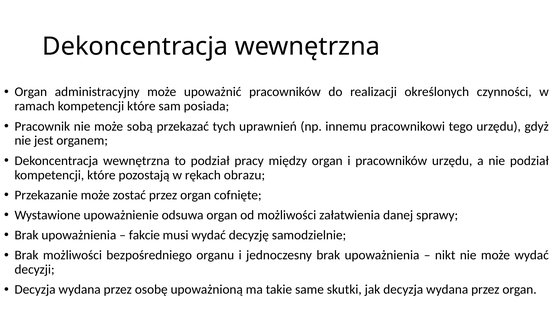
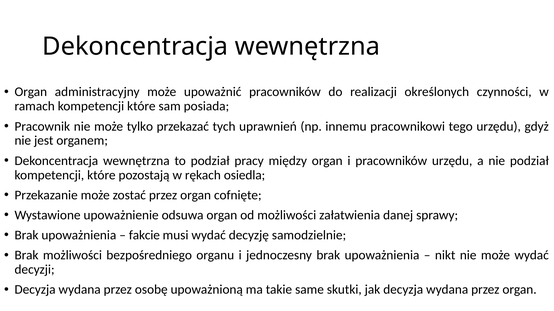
sobą: sobą -> tylko (140, 127)
obrazu: obrazu -> osiedla (245, 175)
